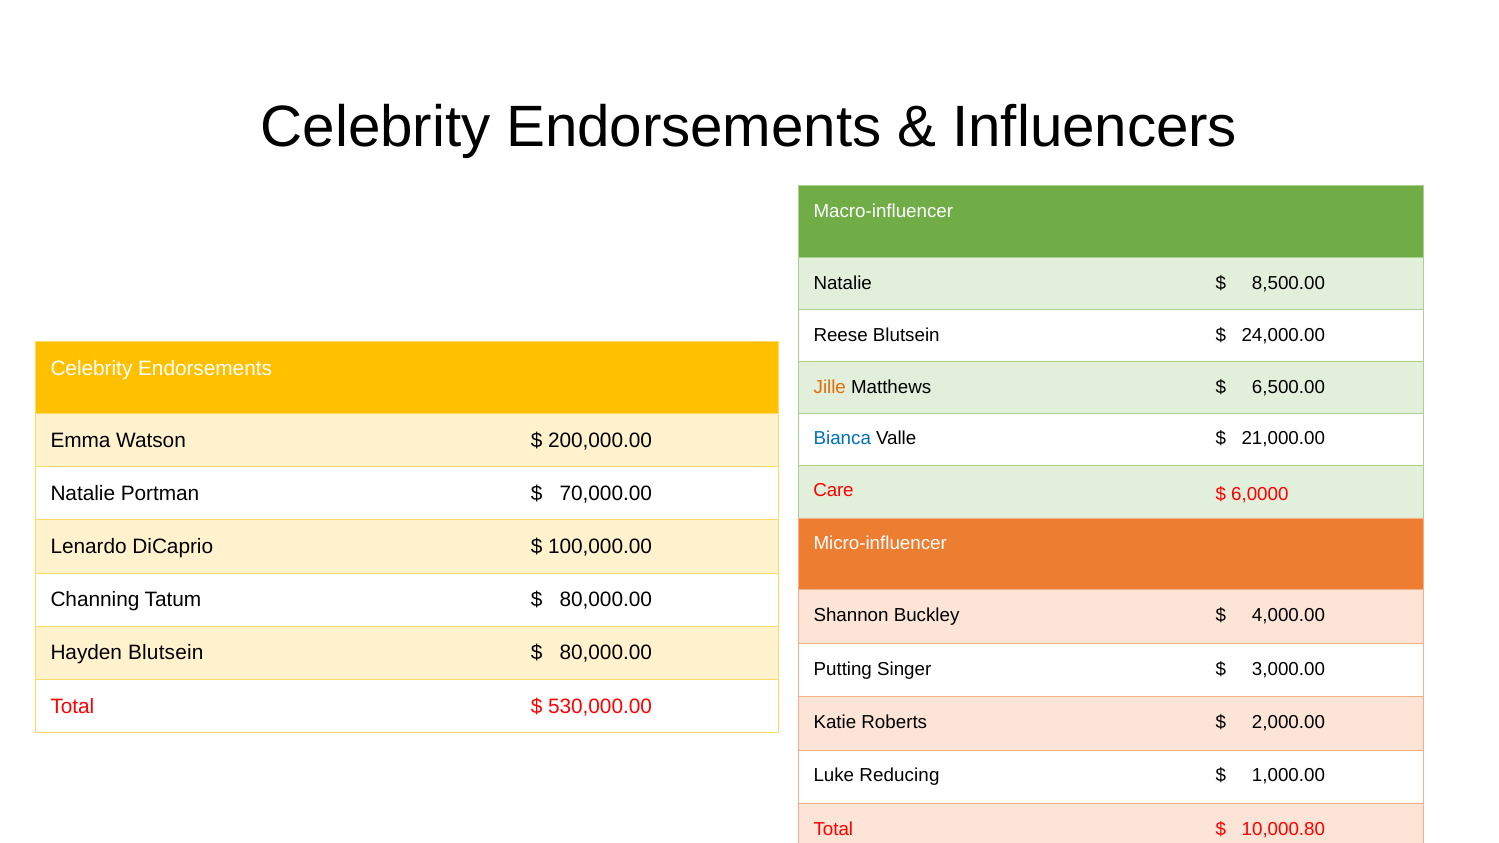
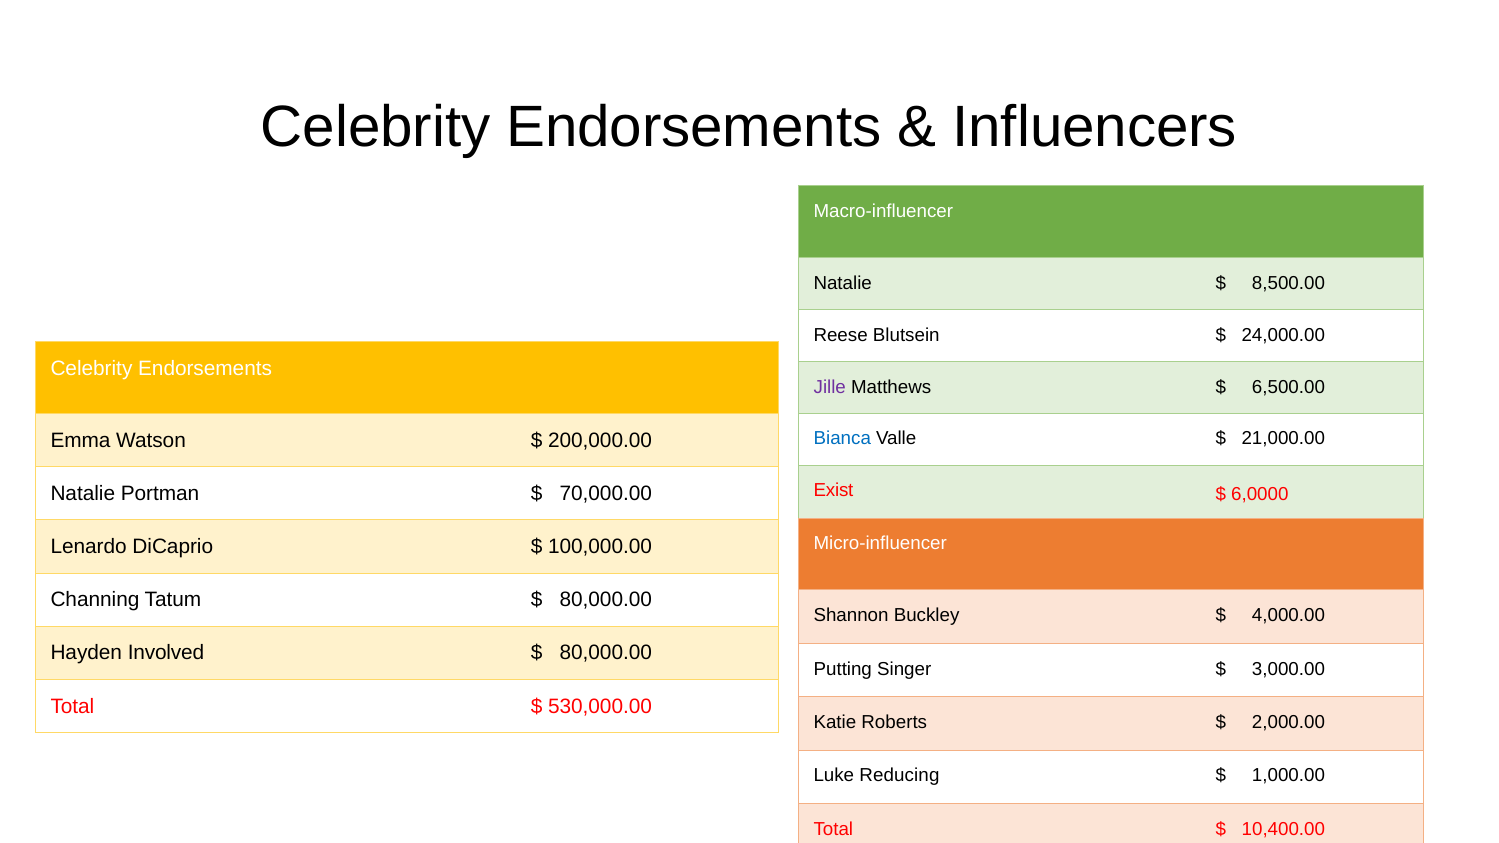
Jille colour: orange -> purple (830, 387)
Care: Care -> Exist (833, 491)
Hayden Blutsein: Blutsein -> Involved (166, 653)
10,000.80: 10,000.80 -> 10,400.00 (1283, 829)
